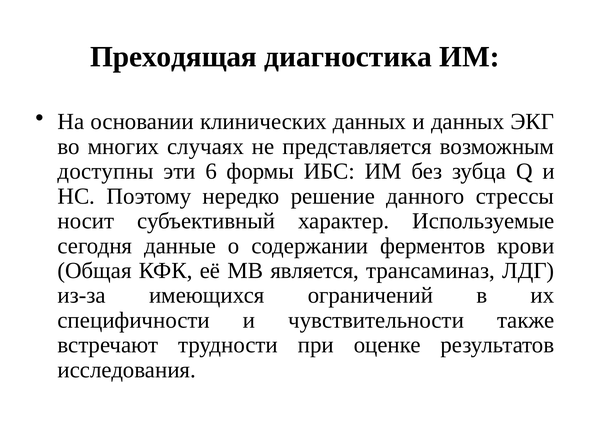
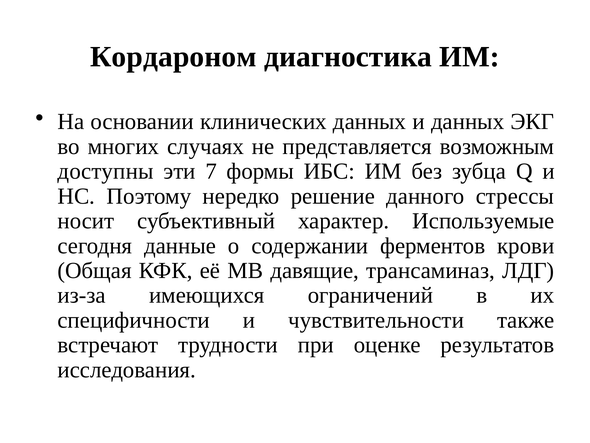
Преходящая: Преходящая -> Кордароном (173, 57)
6: 6 -> 7 (211, 171)
является: является -> давящие (315, 270)
